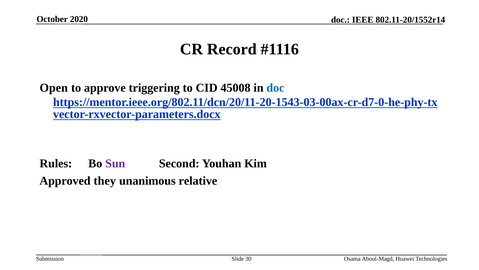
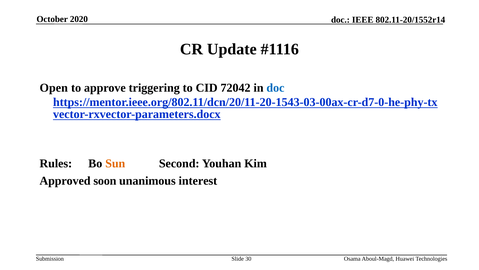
Record: Record -> Update (232, 49)
45008: 45008 -> 72042 (236, 88)
Sun colour: purple -> orange (115, 163)
they: they -> soon (105, 180)
relative: relative -> interest (198, 180)
